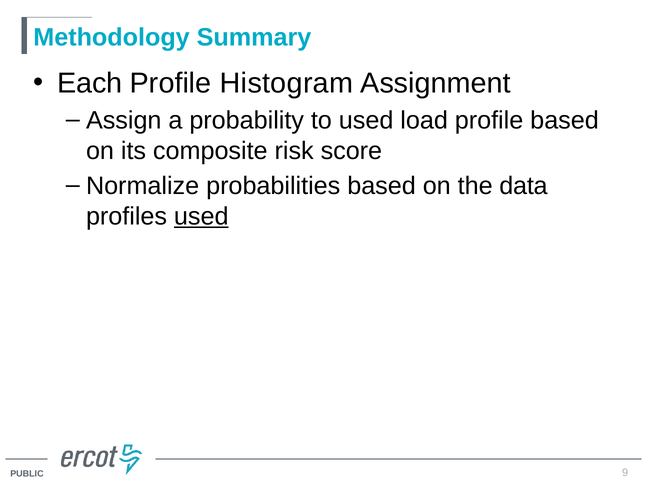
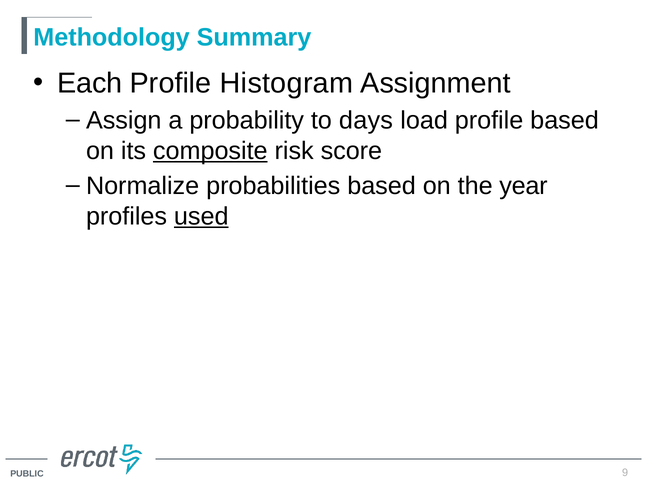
to used: used -> days (366, 120)
composite underline: none -> present (210, 151)
data: data -> year (523, 186)
